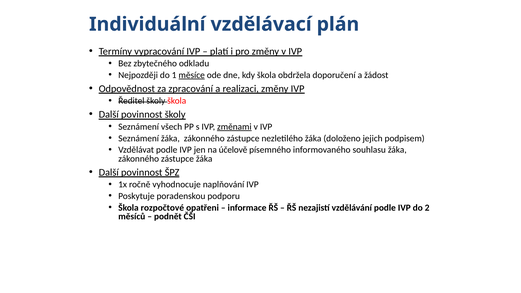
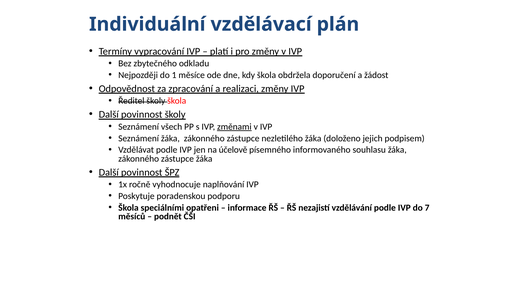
měsíce underline: present -> none (192, 75)
rozpočtové: rozpočtové -> speciálními (162, 208)
2: 2 -> 7 (427, 208)
